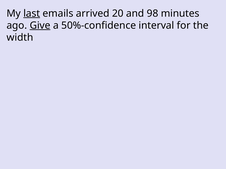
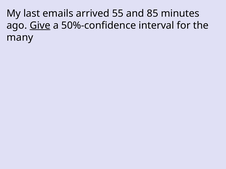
last underline: present -> none (32, 13)
20: 20 -> 55 (118, 13)
98: 98 -> 85 (153, 13)
width: width -> many (20, 38)
